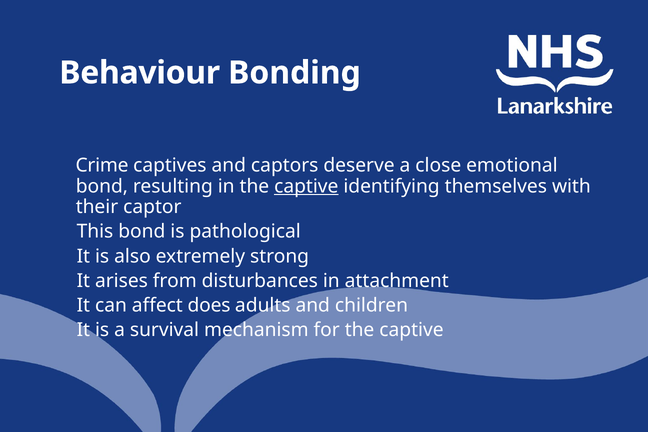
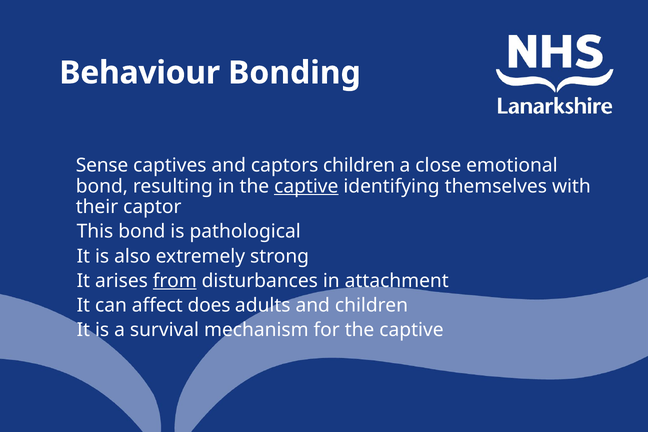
Crime: Crime -> Sense (102, 166)
captors deserve: deserve -> children (359, 166)
from underline: none -> present (175, 281)
